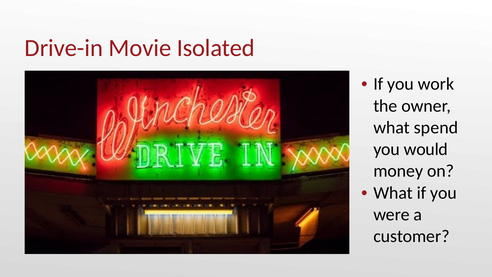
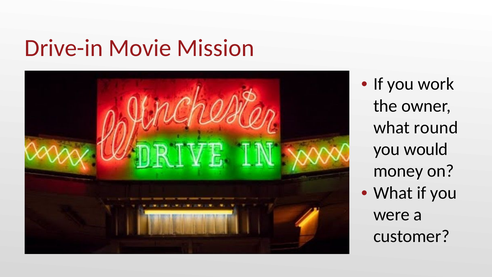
Isolated: Isolated -> Mission (216, 48)
spend: spend -> round (436, 127)
